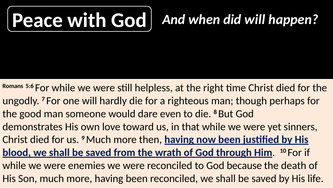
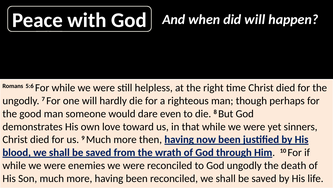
God because: because -> ungodly (244, 165)
